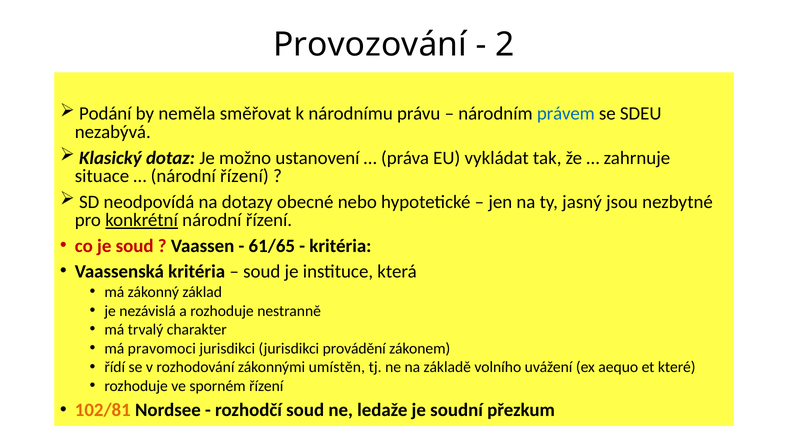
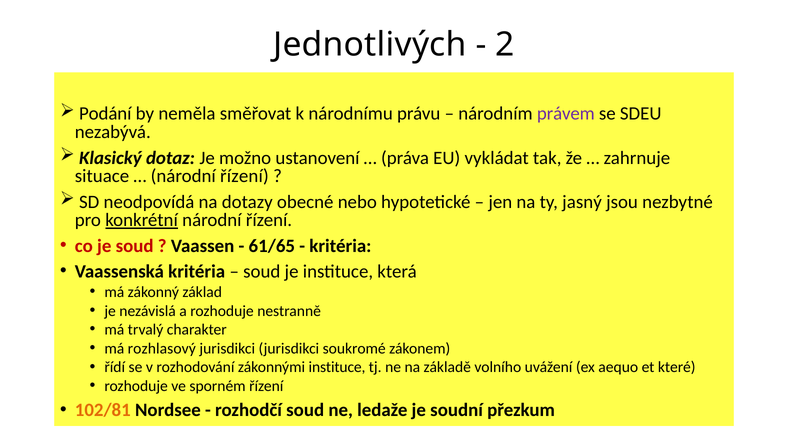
Provozování: Provozování -> Jednotlivých (370, 44)
právem colour: blue -> purple (566, 114)
pravomoci: pravomoci -> rozhlasový (162, 349)
provádění: provádění -> soukromé (354, 349)
zákonnými umístěn: umístěn -> instituce (337, 368)
